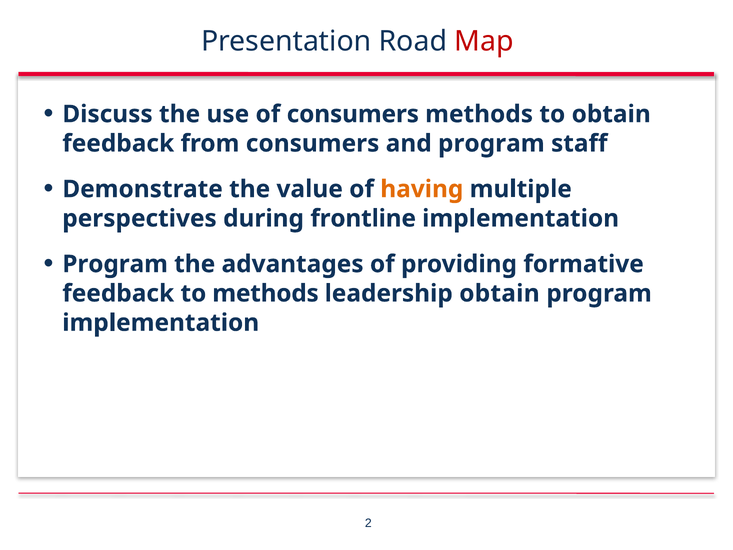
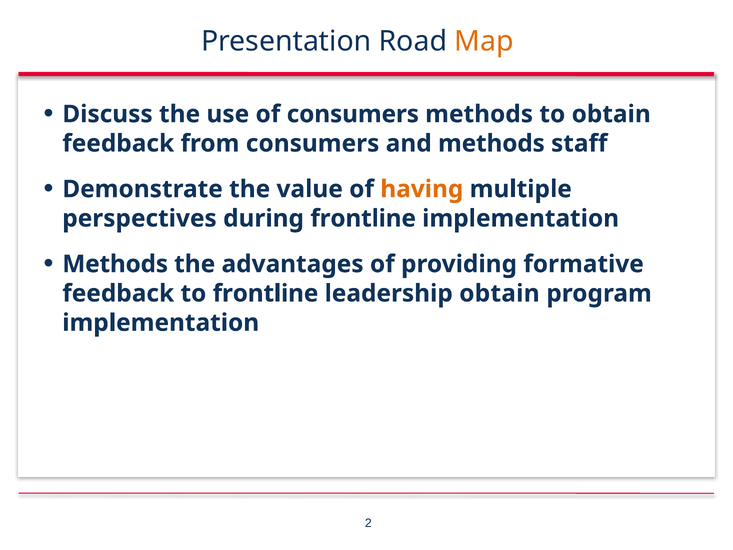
Map colour: red -> orange (484, 41)
and program: program -> methods (491, 143)
Program: Program -> Methods (115, 264)
to methods: methods -> frontline (266, 293)
